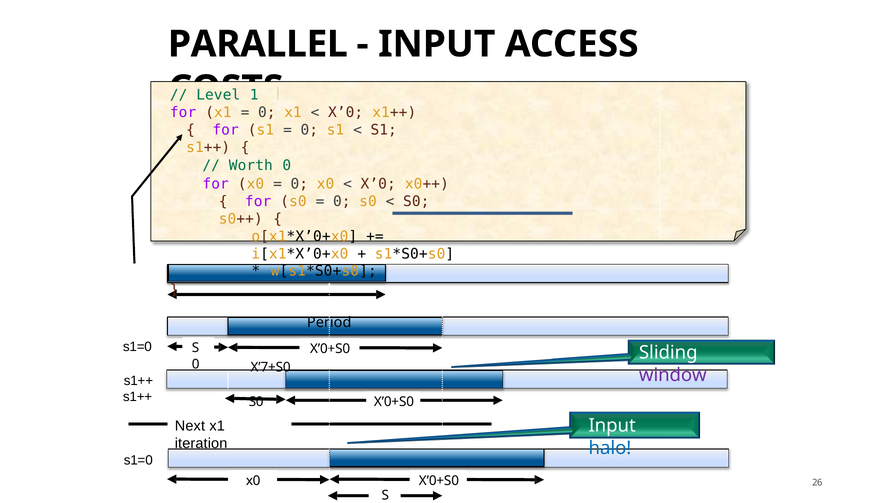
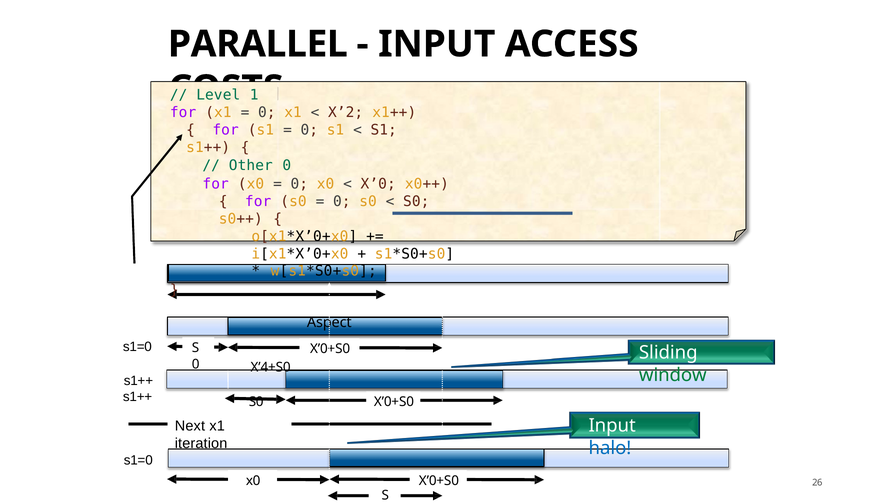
X’0: X’0 -> X’2 (346, 113)
Worth: Worth -> Other (251, 165)
Period: Period -> Aspect (329, 322)
X’7+S0: X’7+S0 -> X’4+S0 (271, 367)
window colour: purple -> green (673, 375)
